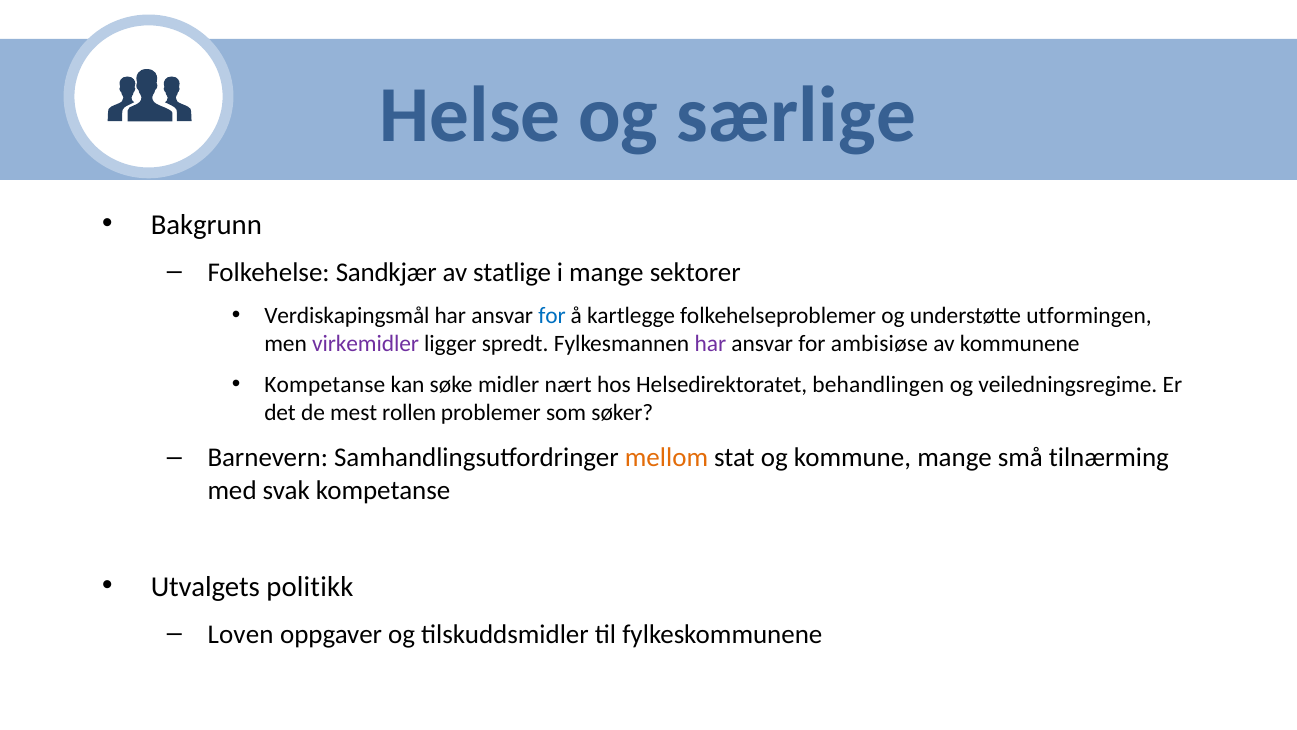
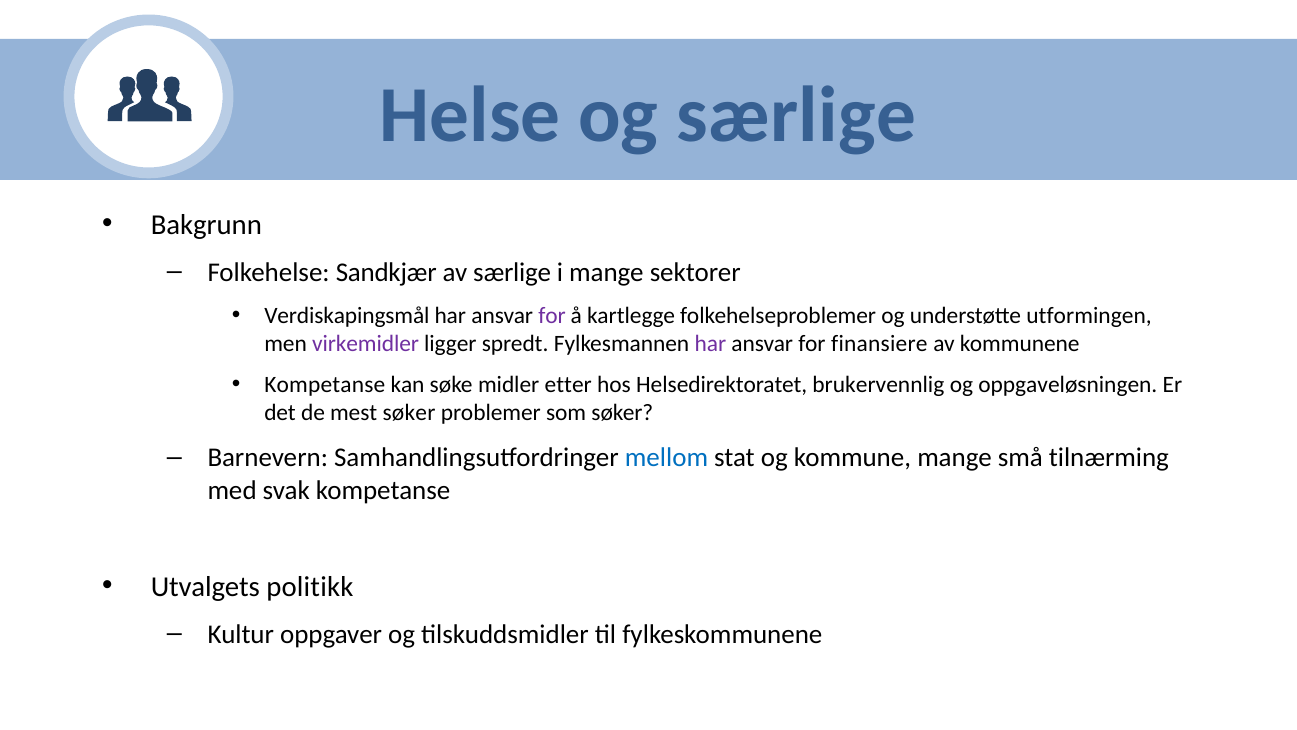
av statlige: statlige -> særlige (512, 272)
for colour: blue -> purple (552, 315)
ambisiøse: ambisiøse -> finansiere (879, 343)
nært: nært -> etter (568, 385)
behandlingen: behandlingen -> brukervennlig (878, 385)
veiledningsregime: veiledningsregime -> oppgaveløsningen (1068, 385)
mest rollen: rollen -> søker (409, 413)
mellom colour: orange -> blue (666, 458)
Loven: Loven -> Kultur (241, 634)
